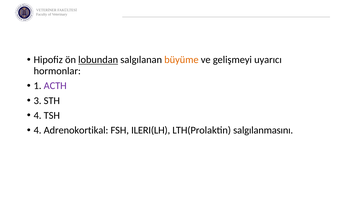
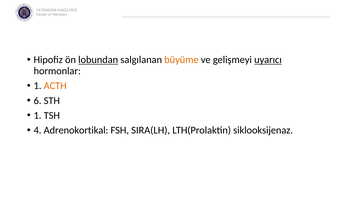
uyarıcı underline: none -> present (268, 60)
ACTH colour: purple -> orange (55, 86)
3: 3 -> 6 (38, 101)
4: 4 -> 1 (38, 116)
ILERI(LH: ILERI(LH -> SIRA(LH (151, 130)
salgılanmasını: salgılanmasını -> siklooksijenaz (263, 130)
